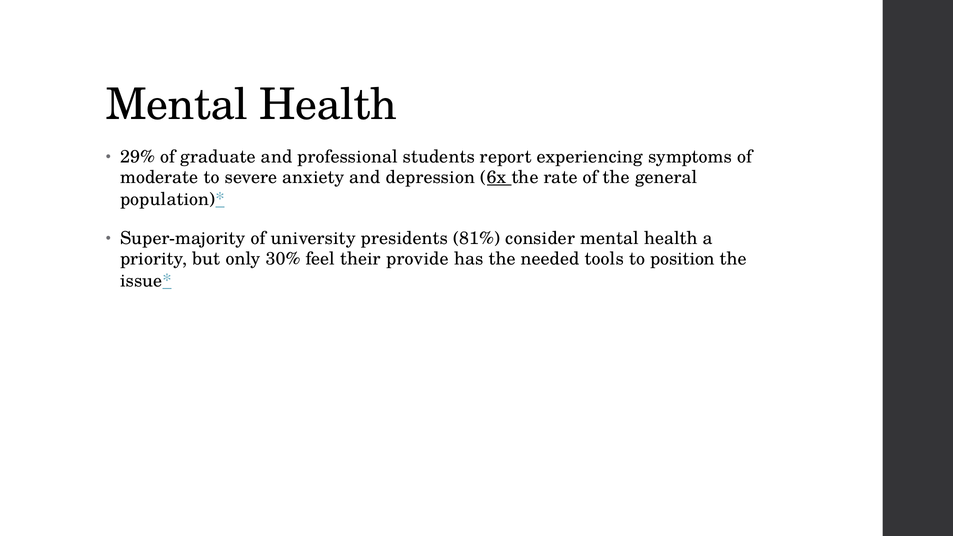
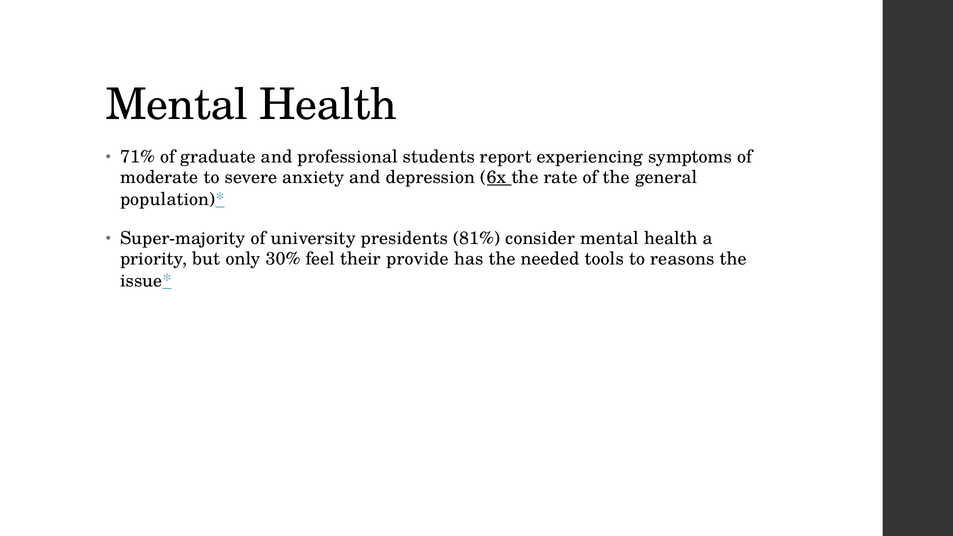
29%: 29% -> 71% (137, 157)
position: position -> reasons (682, 259)
